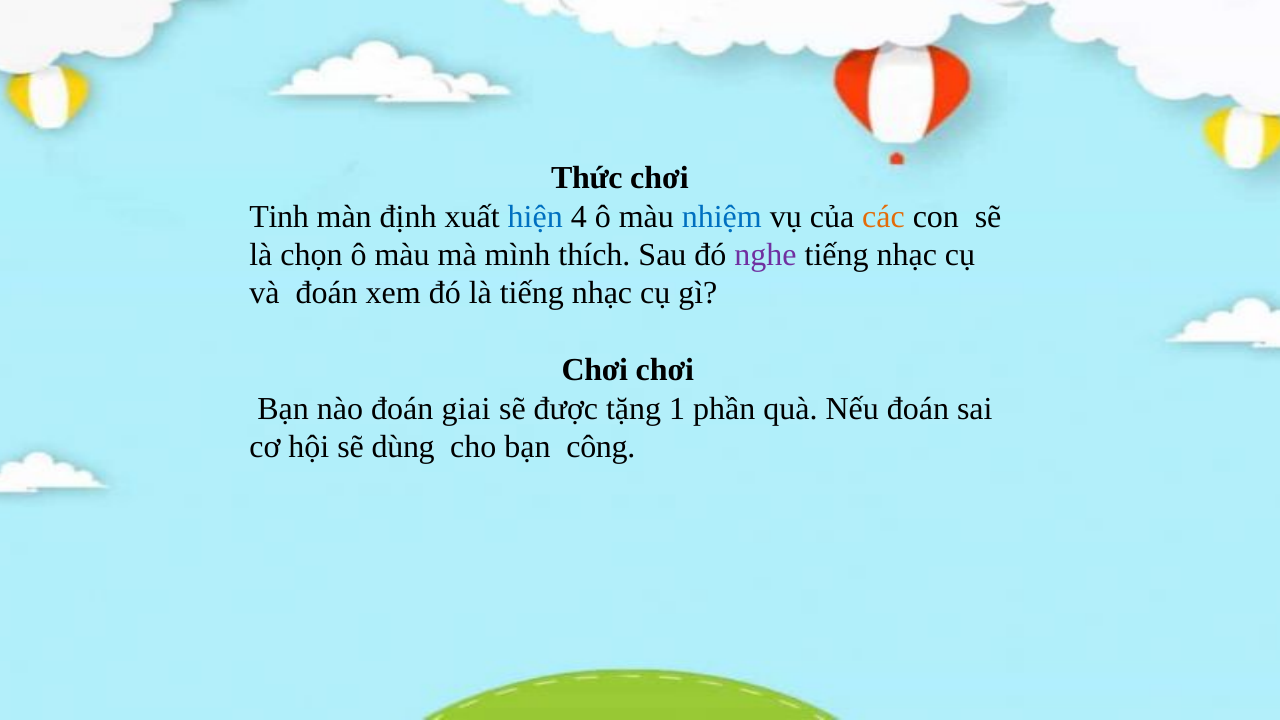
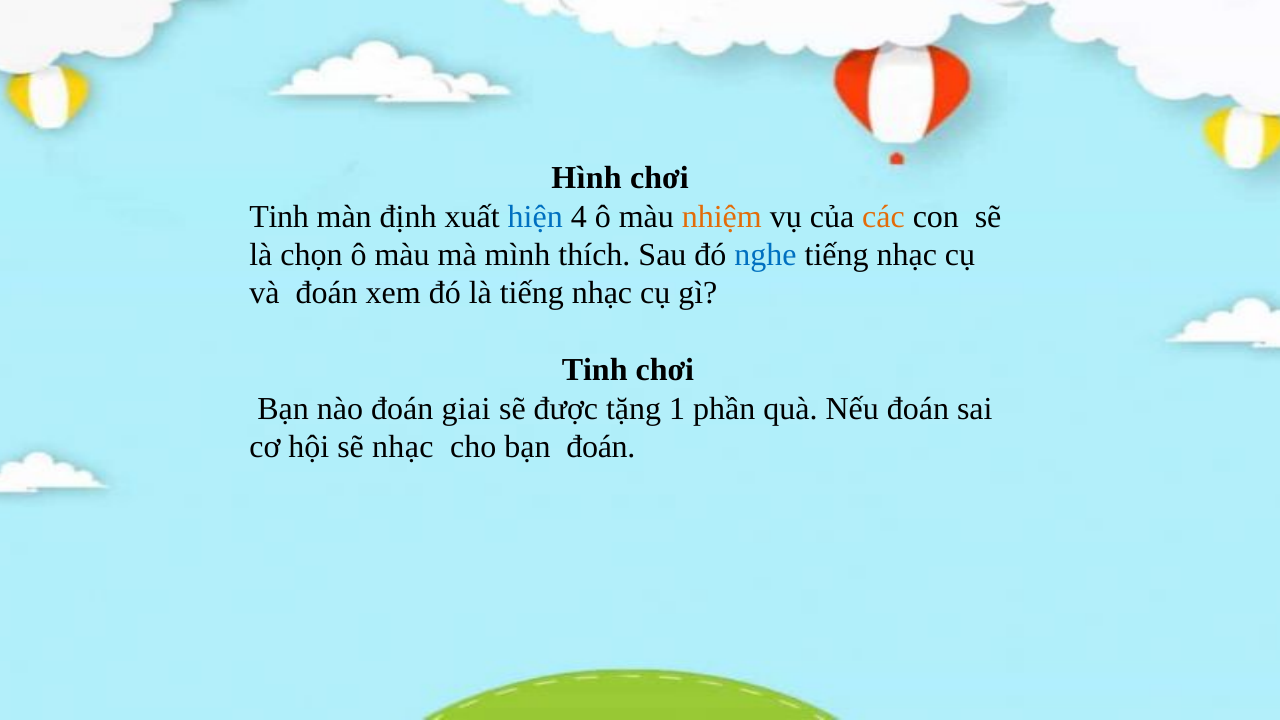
Thức: Thức -> Hình (587, 178)
nhiệm colour: blue -> orange (722, 217)
nghe colour: purple -> blue (765, 255)
Chơi: Chơi -> Tinh (595, 370)
sẽ dùng: dùng -> nhạc (403, 447)
bạn công: công -> đoán (601, 447)
